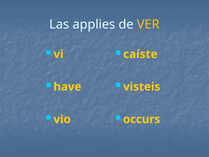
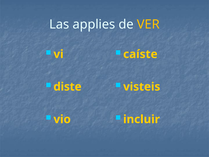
have: have -> diste (67, 87)
occurs: occurs -> incluir (142, 119)
